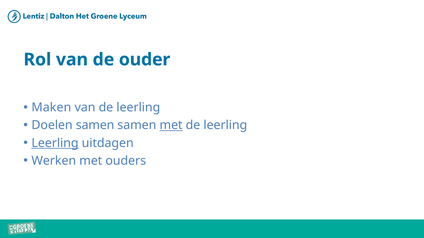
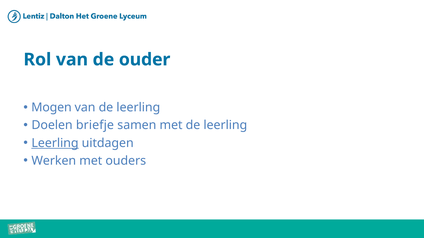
Maken: Maken -> Mogen (51, 108)
Doelen samen: samen -> briefje (95, 126)
met underline: present -> none (171, 126)
